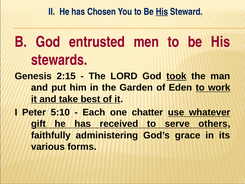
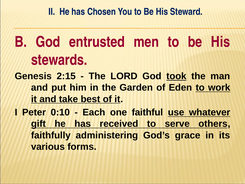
His underline: present -> none (162, 12)
5:10: 5:10 -> 0:10 (60, 112)
chatter: chatter -> faithful (147, 112)
